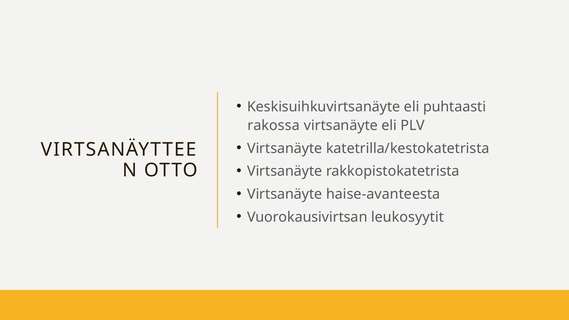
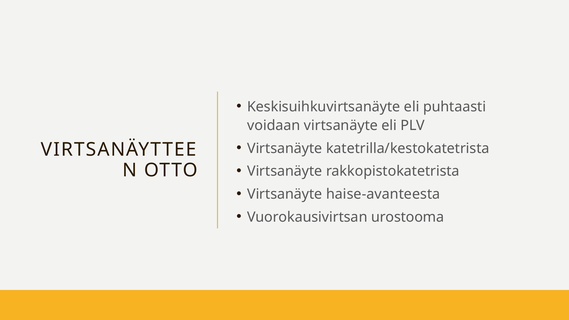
rakossa: rakossa -> voidaan (274, 125)
leukosyytit: leukosyytit -> urostooma (408, 217)
